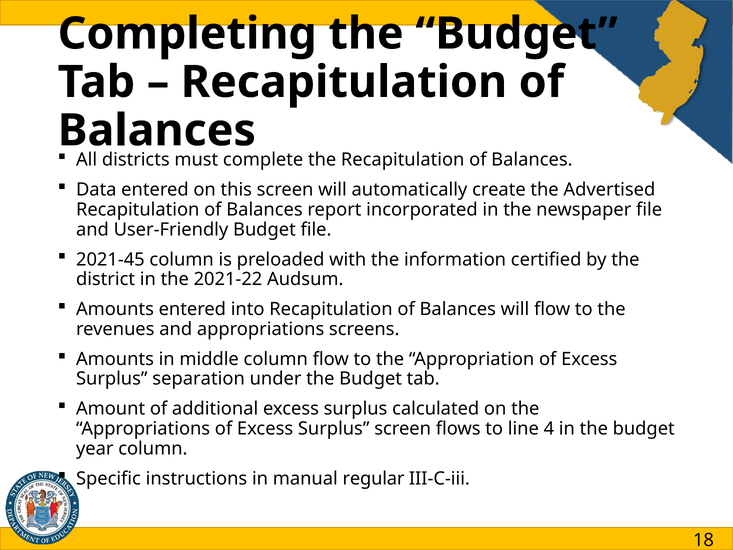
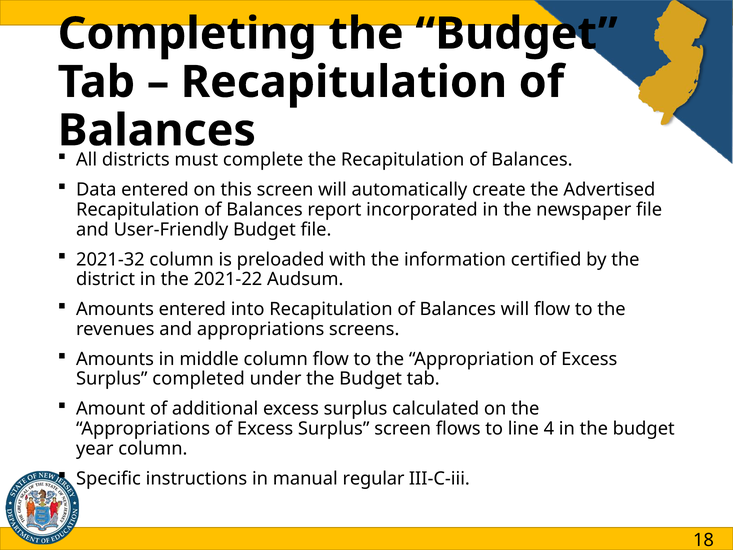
2021-45: 2021-45 -> 2021-32 (110, 259)
separation: separation -> completed (199, 379)
